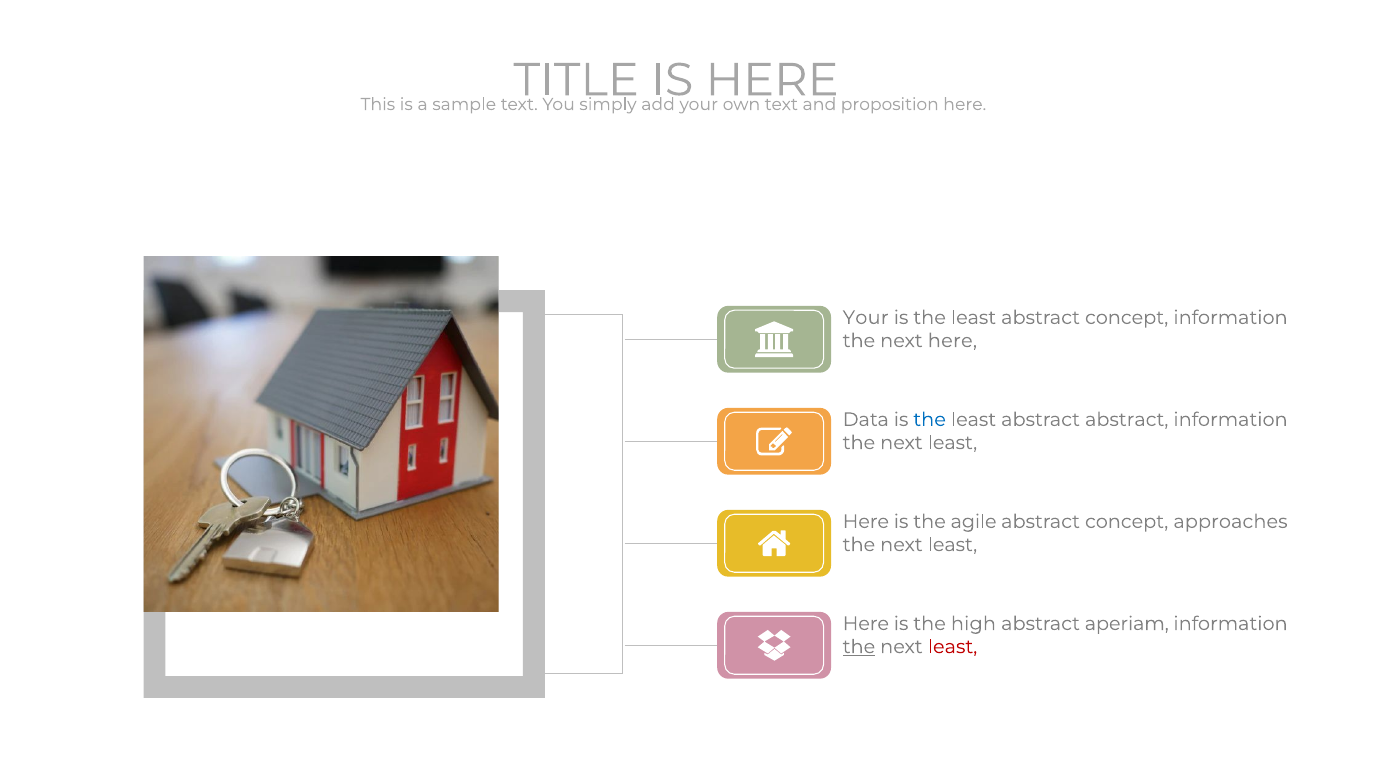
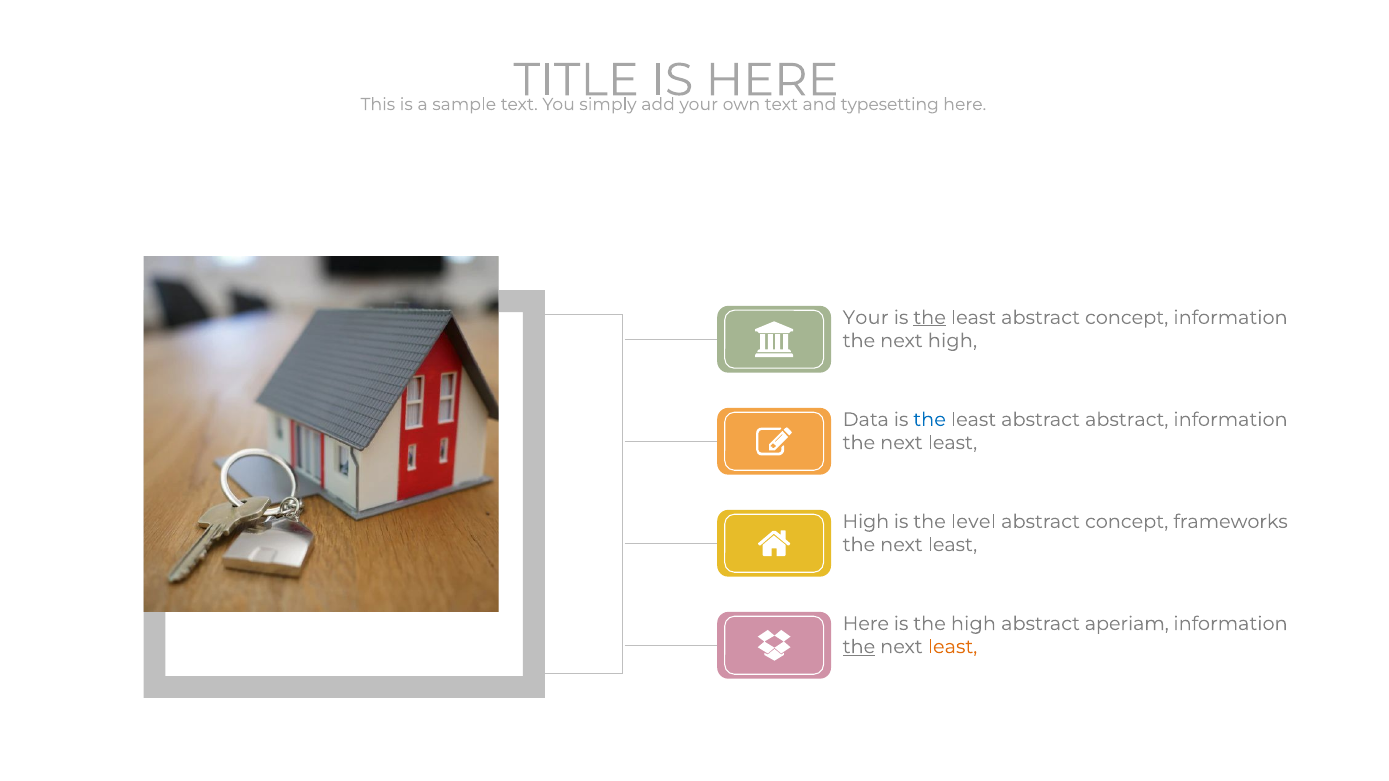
proposition: proposition -> typesetting (890, 104)
the underline: none -> present (930, 318)
next here: here -> high (952, 341)
Here: Here -> High (866, 522)
agile: agile -> level (973, 522)
approaches: approaches -> frameworks (1231, 522)
least colour: red -> orange (953, 647)
